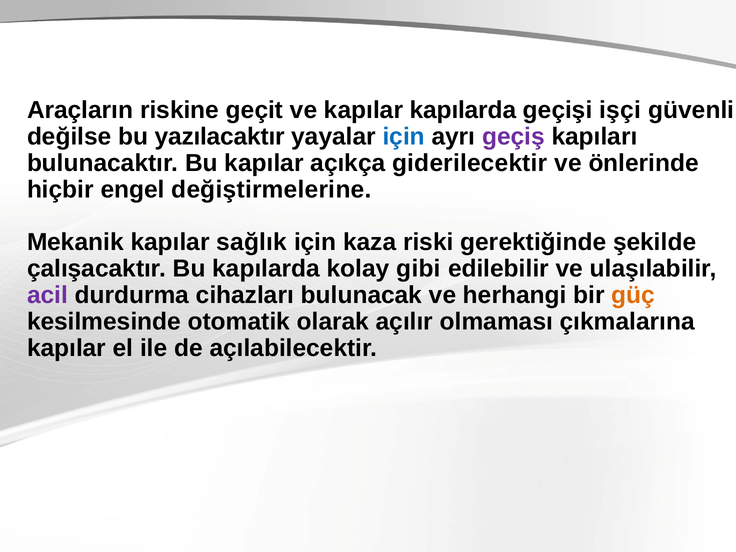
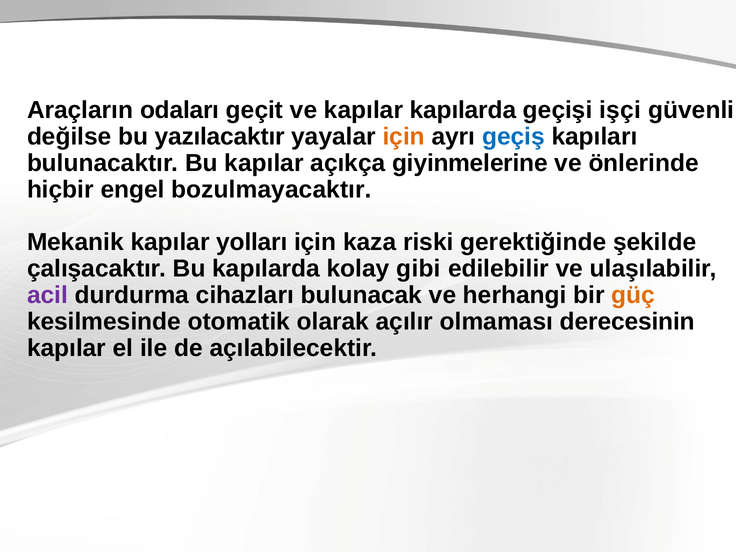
riskine: riskine -> odaları (180, 110)
için colour: blue -> orange (404, 136)
geçiş colour: purple -> blue (513, 136)
giderilecektir: giderilecektir -> giyinmelerine (470, 163)
değiştirmelerine: değiştirmelerine -> bozulmayacaktır (271, 189)
sağlık: sağlık -> yolları (252, 242)
çıkmalarına: çıkmalarına -> derecesinin (627, 322)
